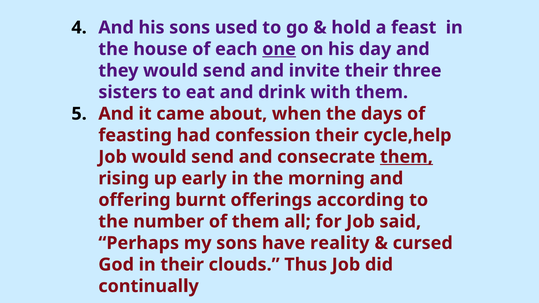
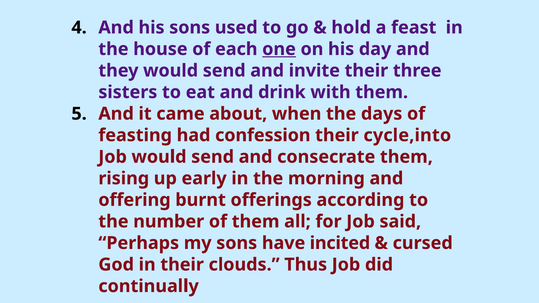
cycle,help: cycle,help -> cycle,into (407, 135)
them underline: present -> none (406, 157)
reality: reality -> incited (340, 243)
